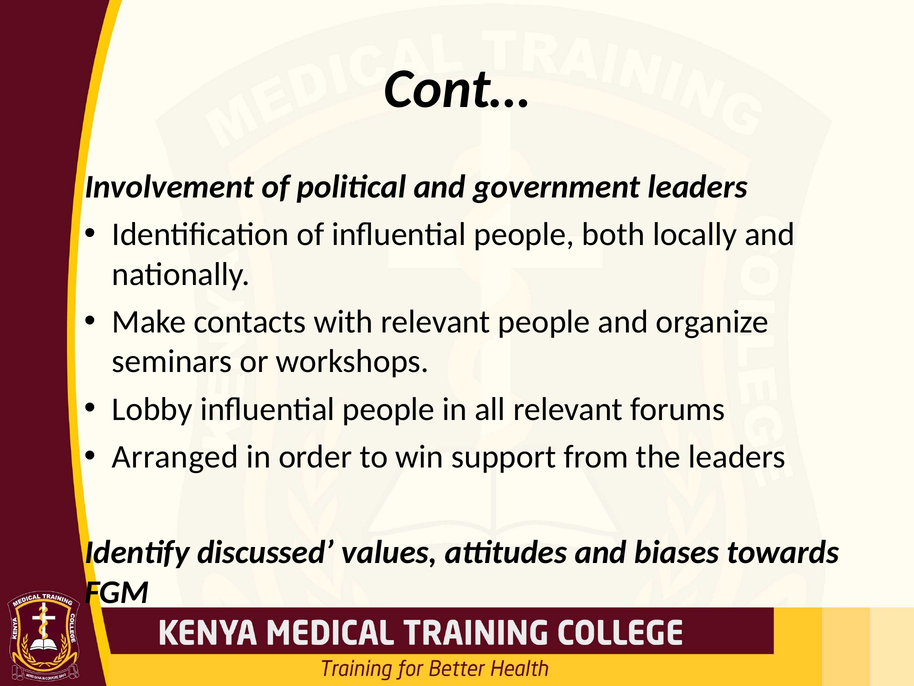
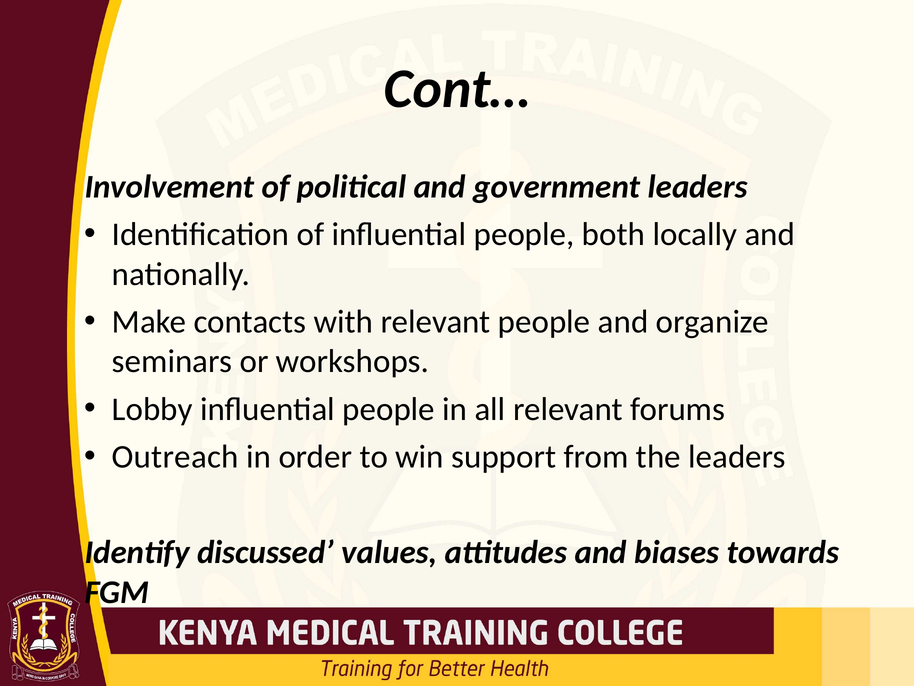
Arranged: Arranged -> Outreach (175, 457)
